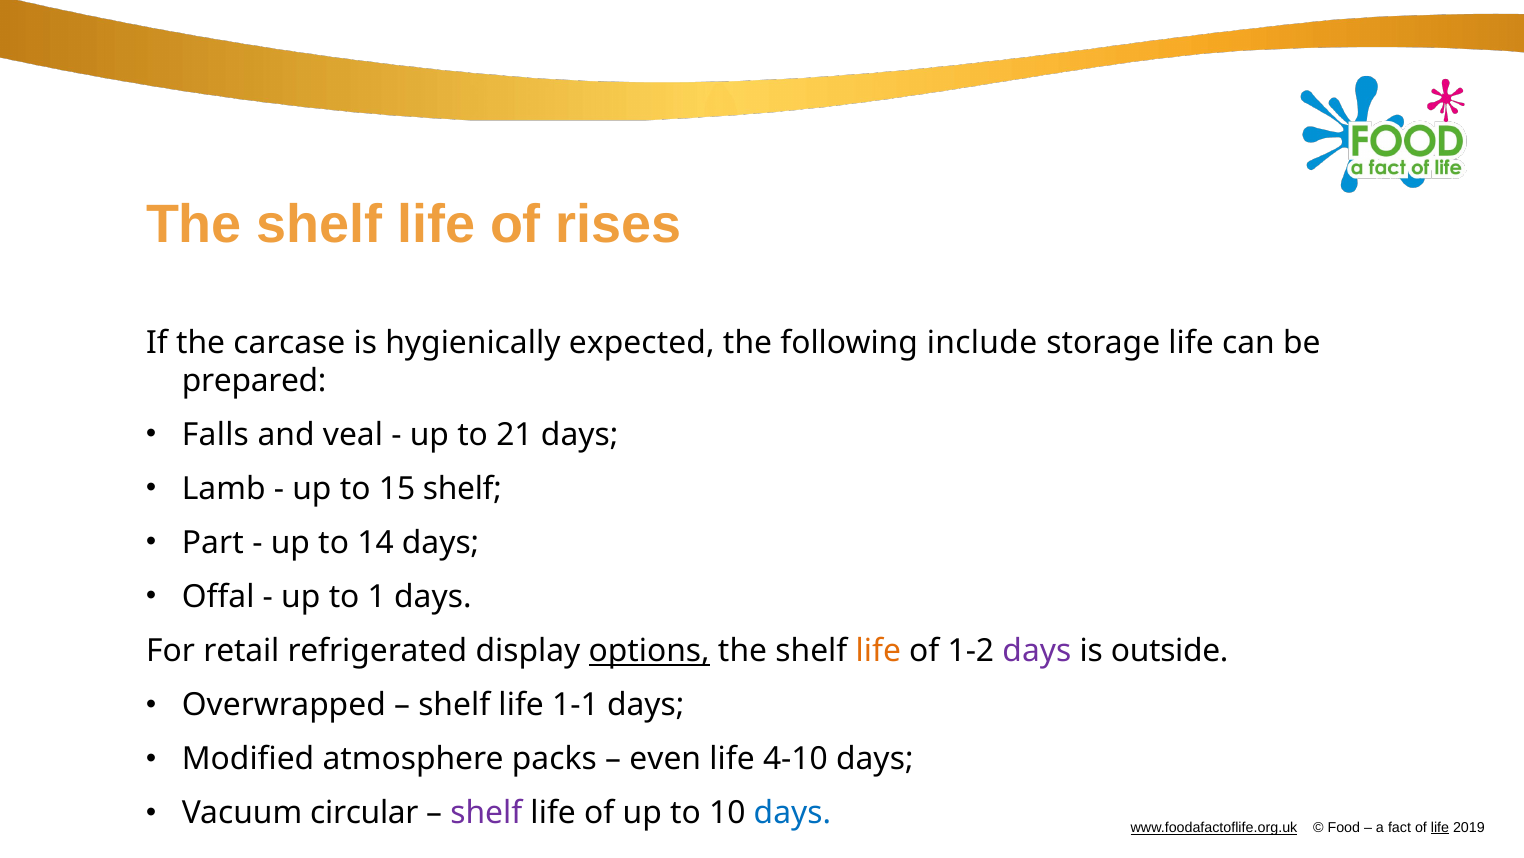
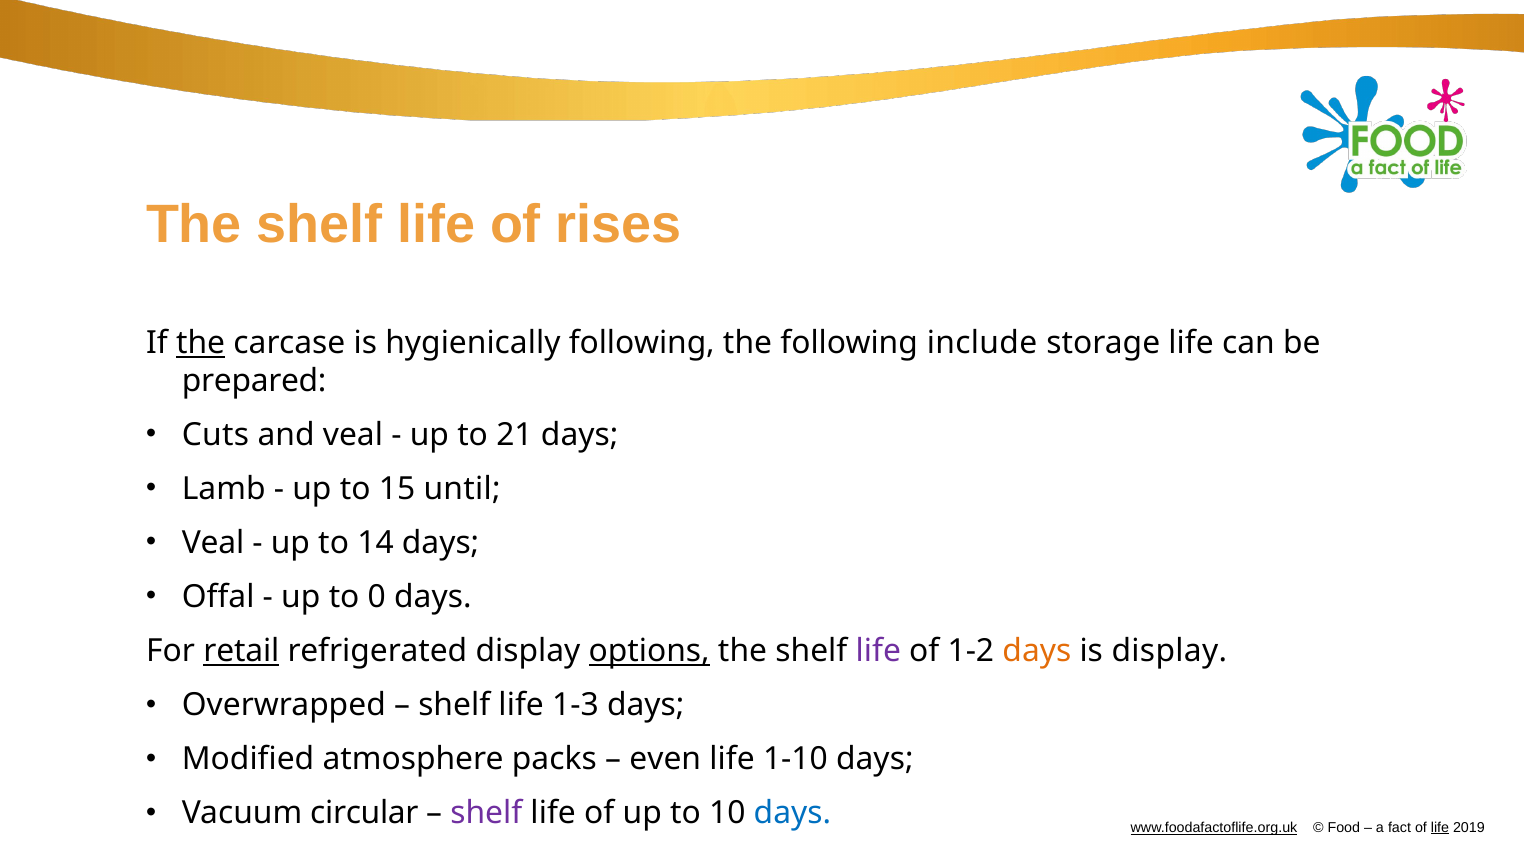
the underline: none -> present (201, 343)
hygienically expected: expected -> following (642, 343)
Falls: Falls -> Cuts (215, 435)
15 shelf: shelf -> until (462, 489)
Part: Part -> Veal (213, 543)
1: 1 -> 0 (377, 597)
retail underline: none -> present (241, 651)
life colour: orange -> purple (878, 651)
days colour: purple -> orange (1037, 651)
is outside: outside -> display (1169, 651)
1-1: 1-1 -> 1-3 (575, 705)
4-10: 4-10 -> 1-10 (795, 759)
